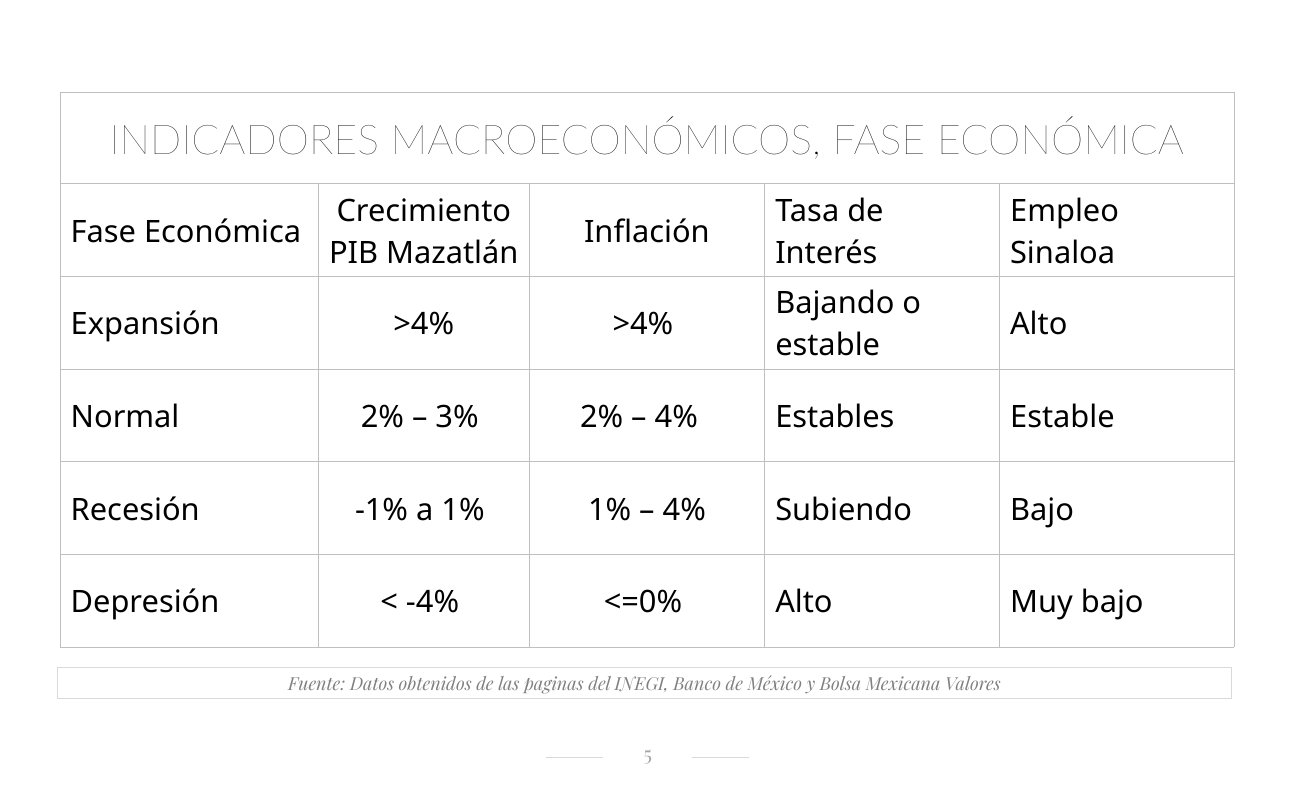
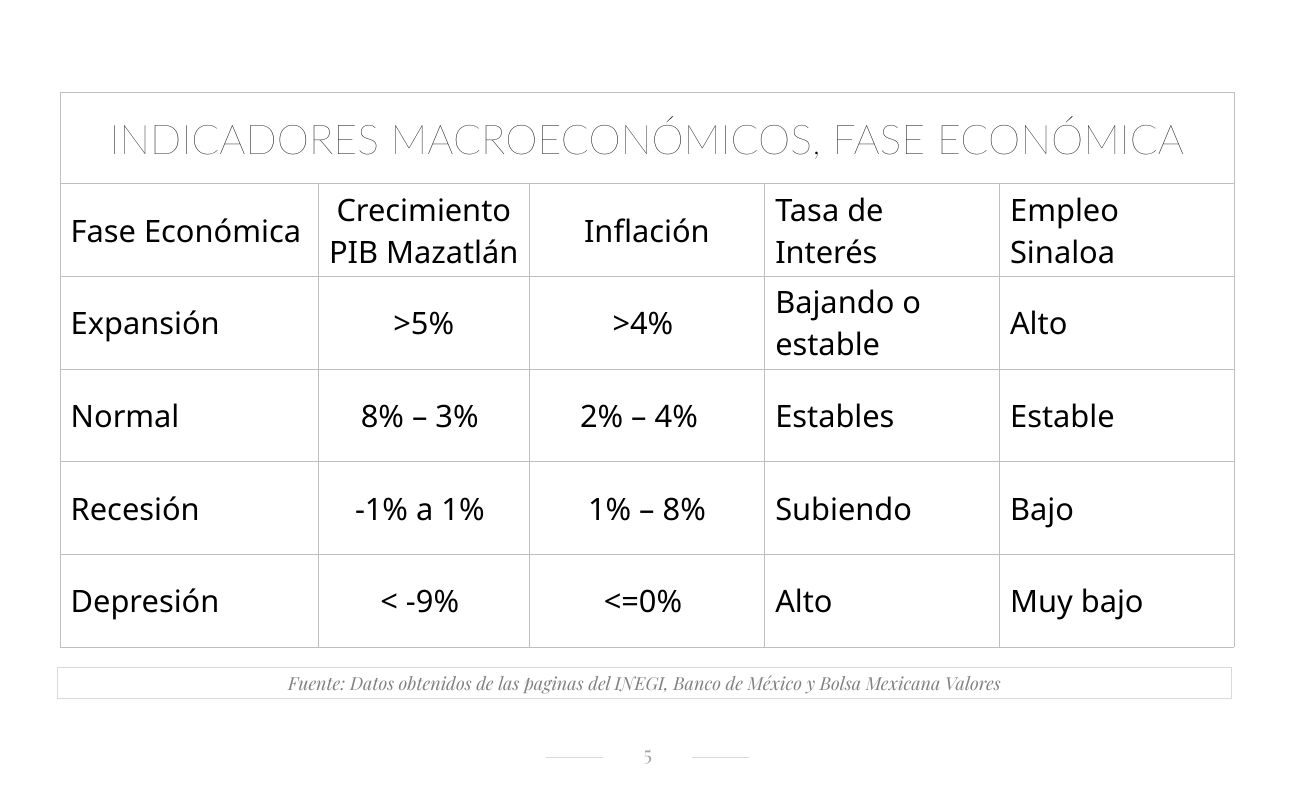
Expansión >4%: >4% -> >5% (424, 325)
Normal 2%: 2% -> 8% (382, 417)
4%: 4% -> 8% (684, 510)
-4%: -4% -> -9% (433, 602)
